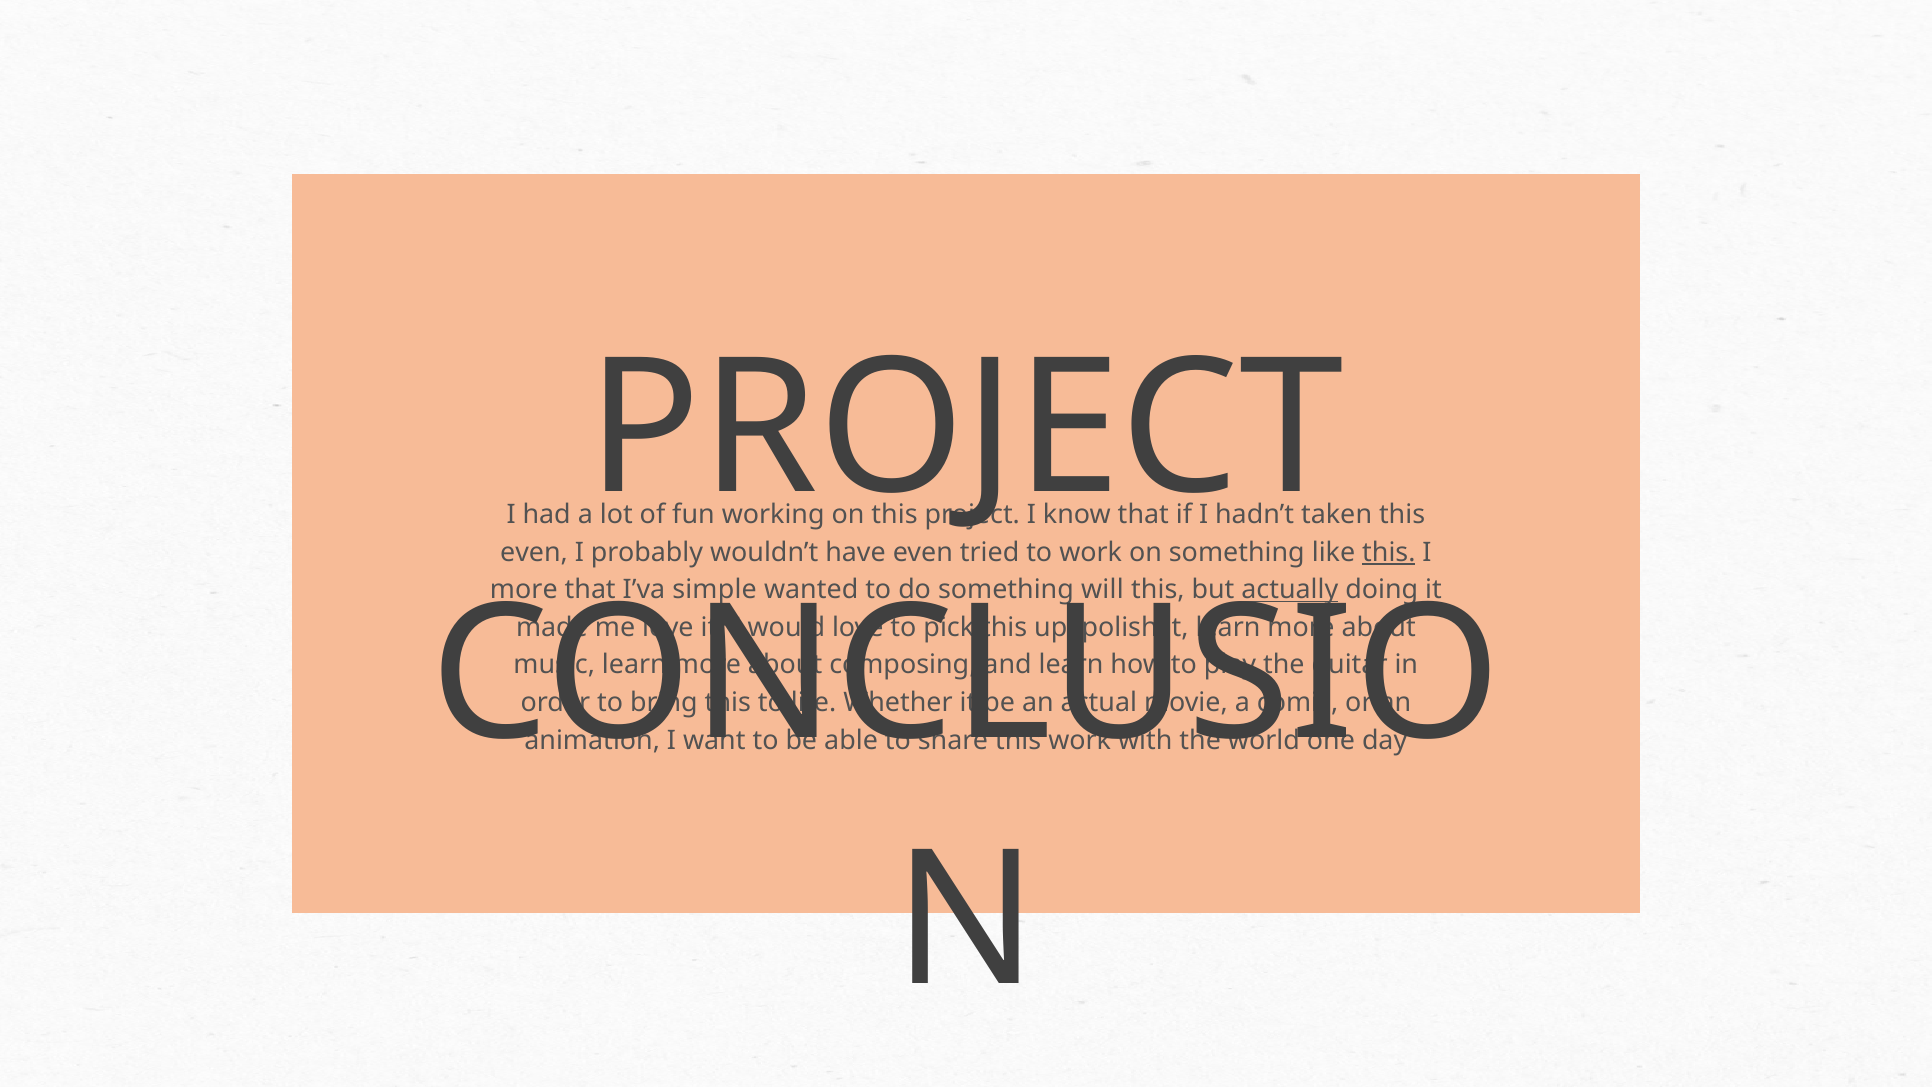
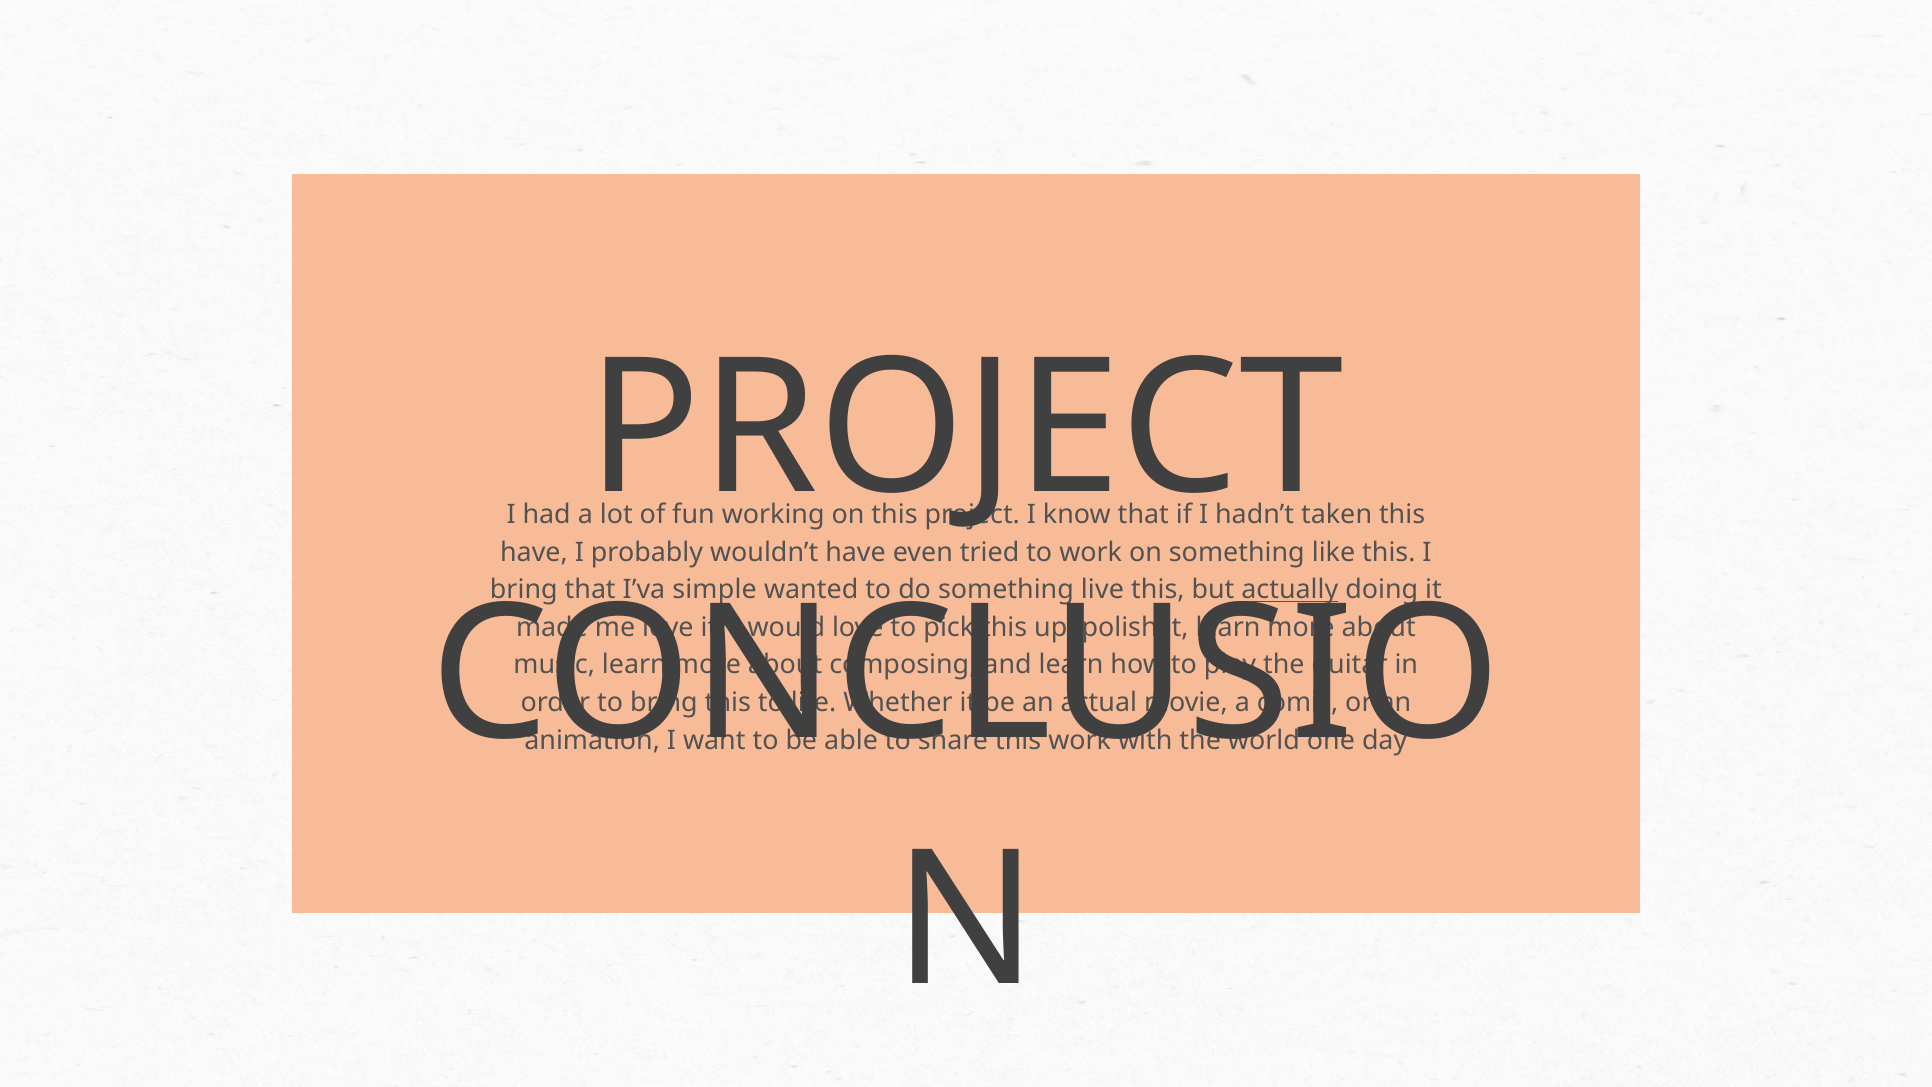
even: even -> have (534, 552)
this underline: present -> none (1389, 552)
more: more -> bring (524, 590)
will: will -> live (1102, 590)
